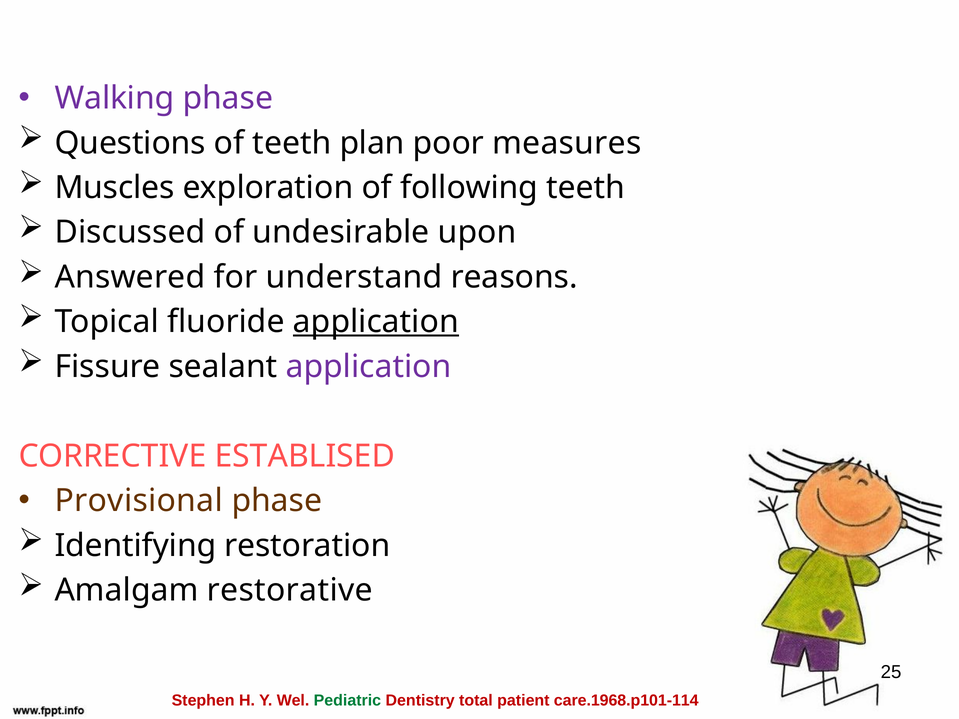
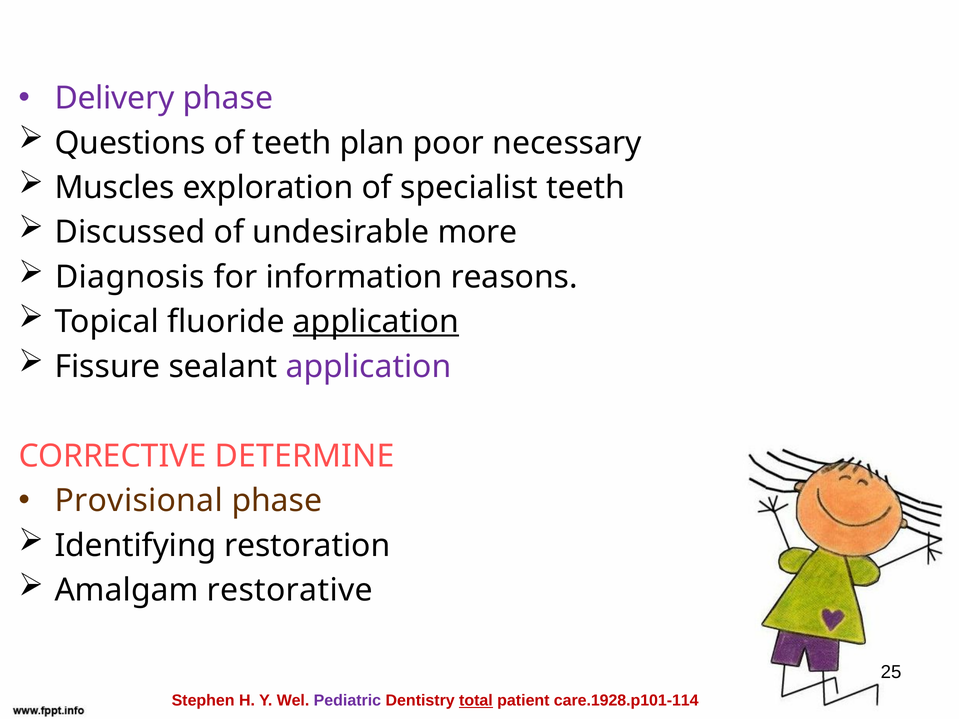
Walking: Walking -> Delivery (115, 98)
measures: measures -> necessary (567, 143)
following: following -> specialist (469, 188)
upon: upon -> more (477, 233)
Answered: Answered -> Diagnosis (130, 277)
understand: understand -> information (354, 277)
ESTABLISED: ESTABLISED -> DETERMINE (305, 456)
Pediatric colour: green -> purple (347, 701)
total underline: none -> present (476, 701)
care.1968.p101-114: care.1968.p101-114 -> care.1928.p101-114 (626, 701)
